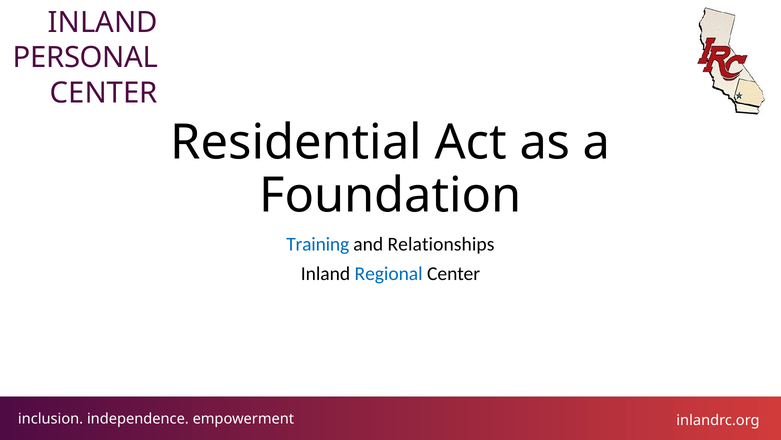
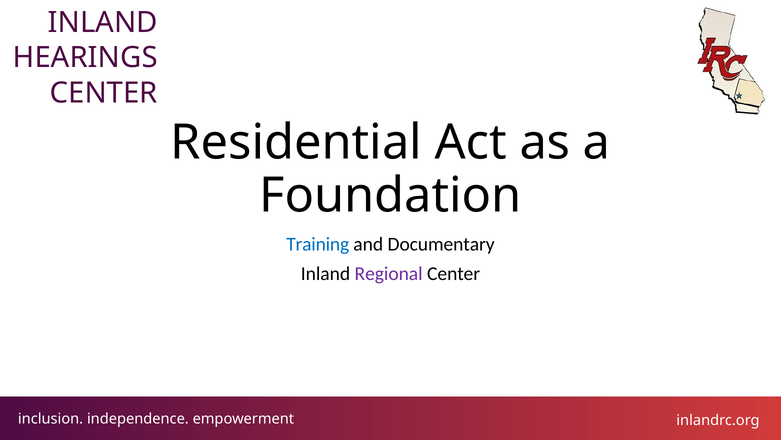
PERSONAL: PERSONAL -> HEARINGS (85, 58)
Relationships: Relationships -> Documentary (441, 244)
Regional colour: blue -> purple (389, 273)
